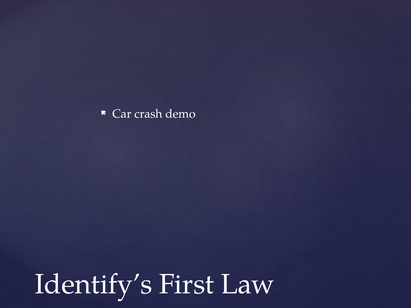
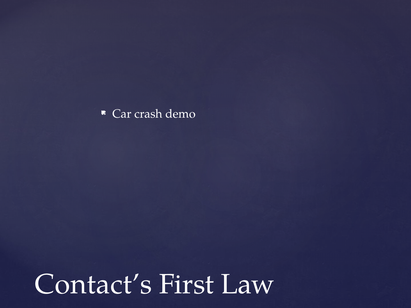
Identify’s: Identify’s -> Contact’s (94, 285)
